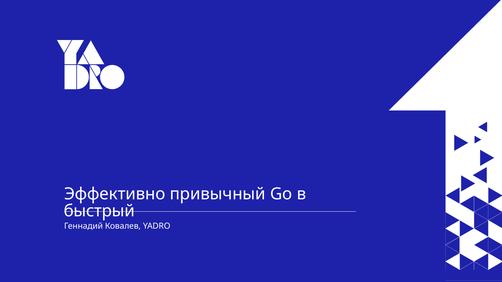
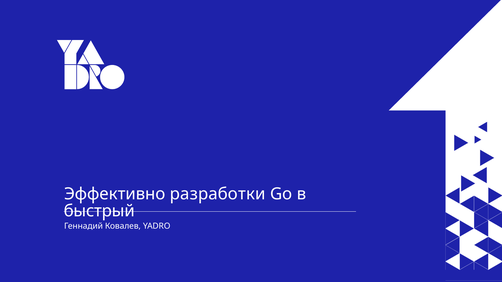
привычный: привычный -> разработки (218, 194)
